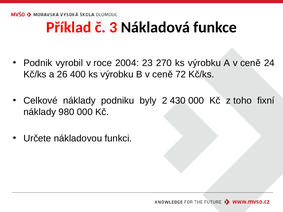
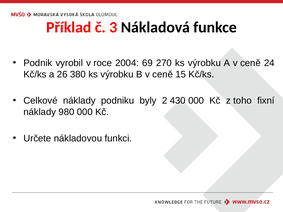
23: 23 -> 69 (147, 63)
400: 400 -> 380 (78, 74)
72: 72 -> 15 (181, 74)
